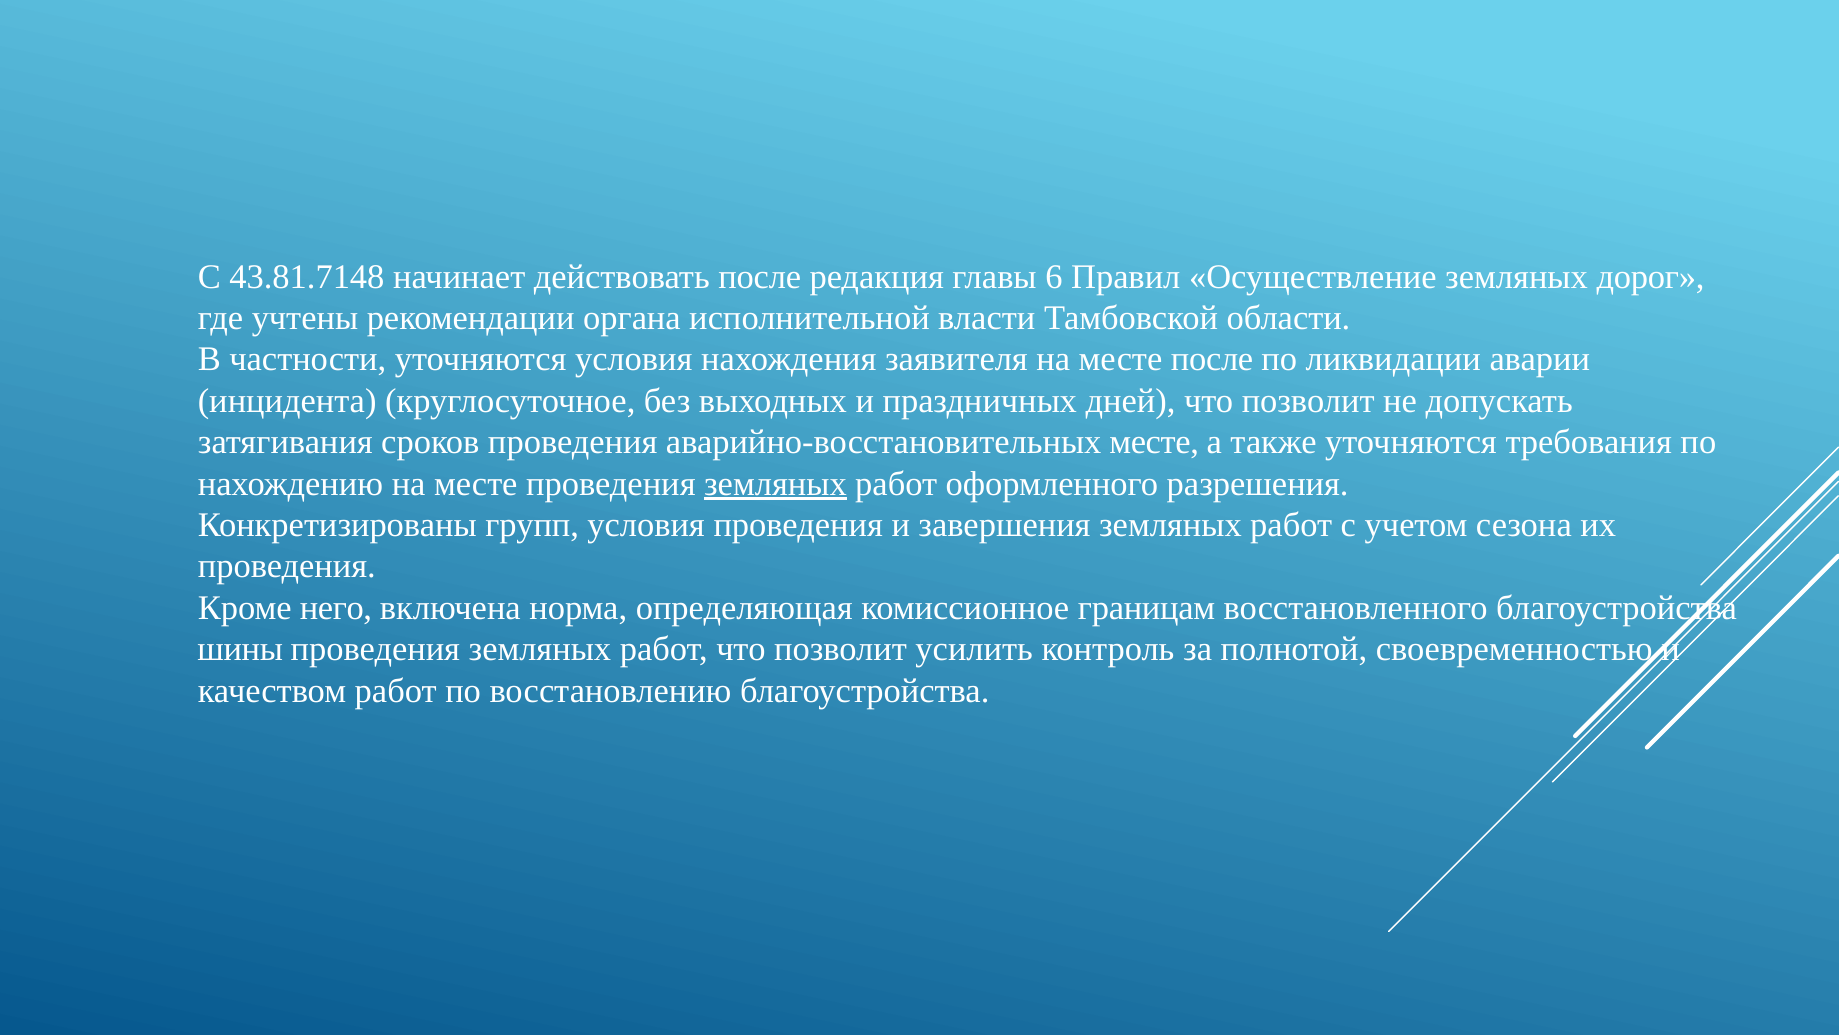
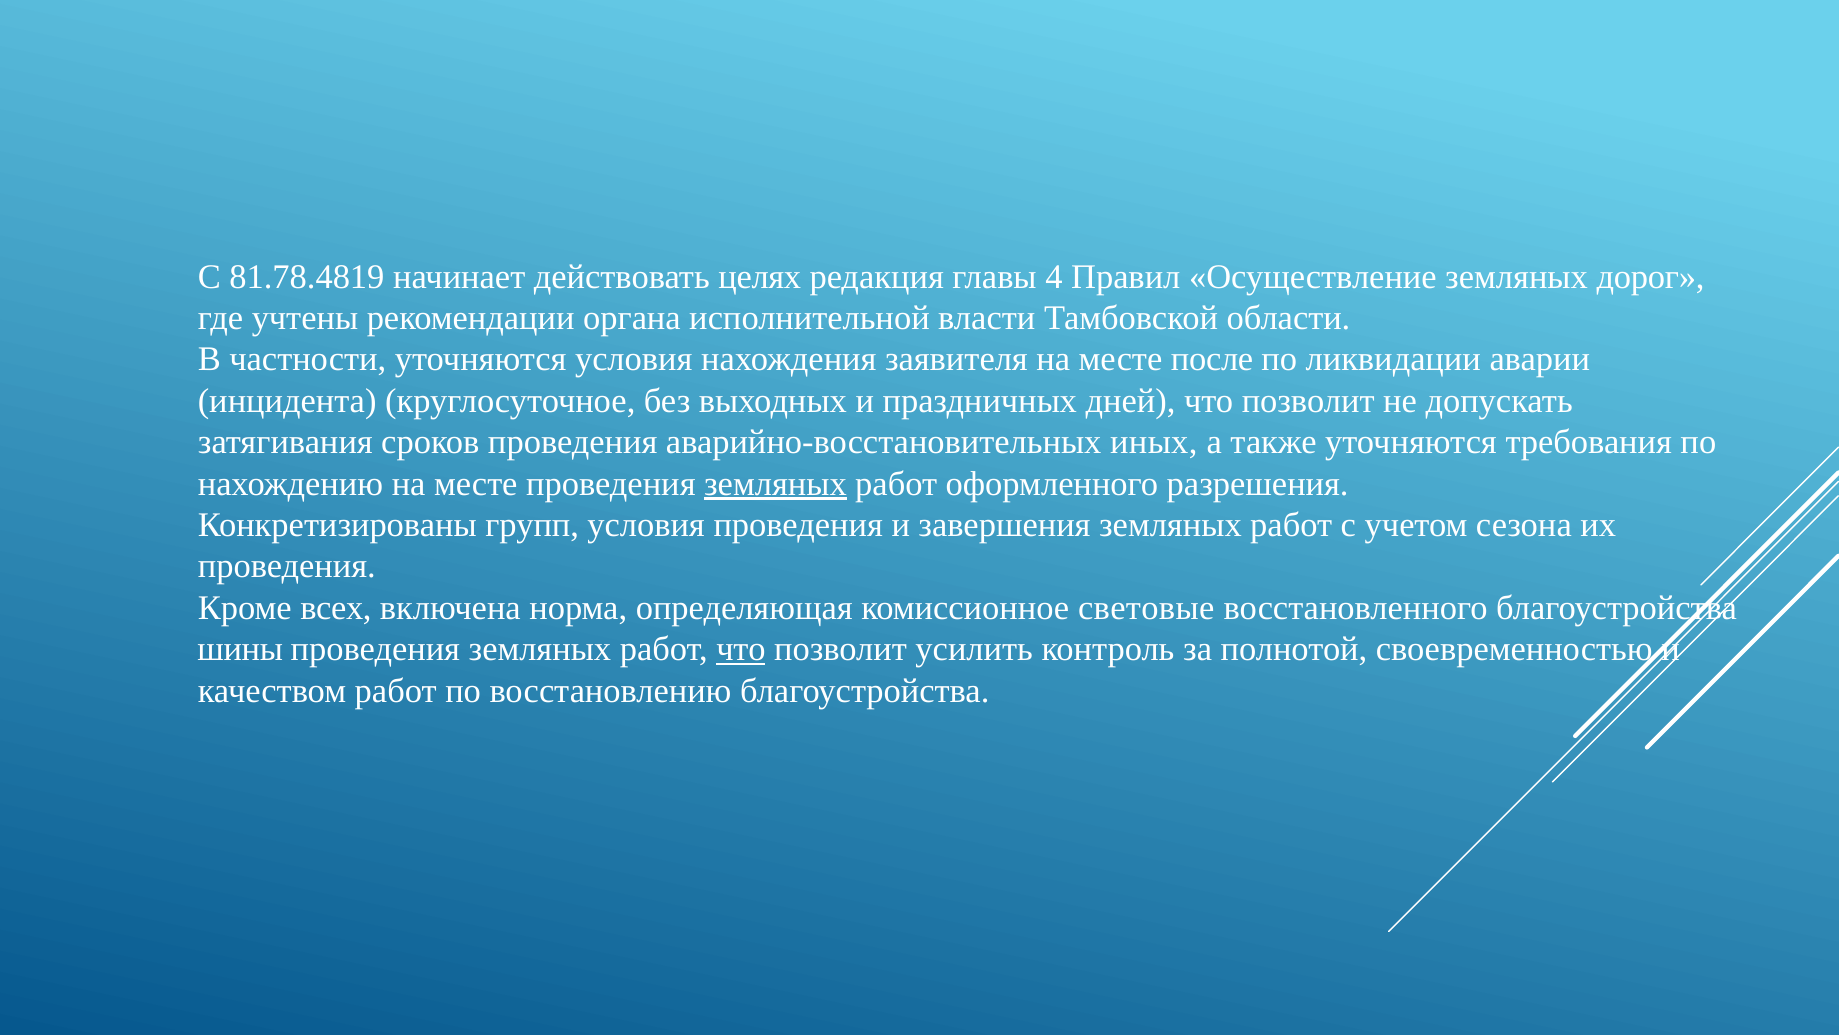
43.81.7148: 43.81.7148 -> 81.78.4819 (307, 277)
действовать после: после -> целях (760, 277)
6: 6 -> 4 (1054, 277)
аварийно-восстановительных месте: месте -> иных (1154, 442)
него: него -> всех (336, 608)
границам: границам -> световые (1146, 608)
что underline: none -> present (741, 649)
